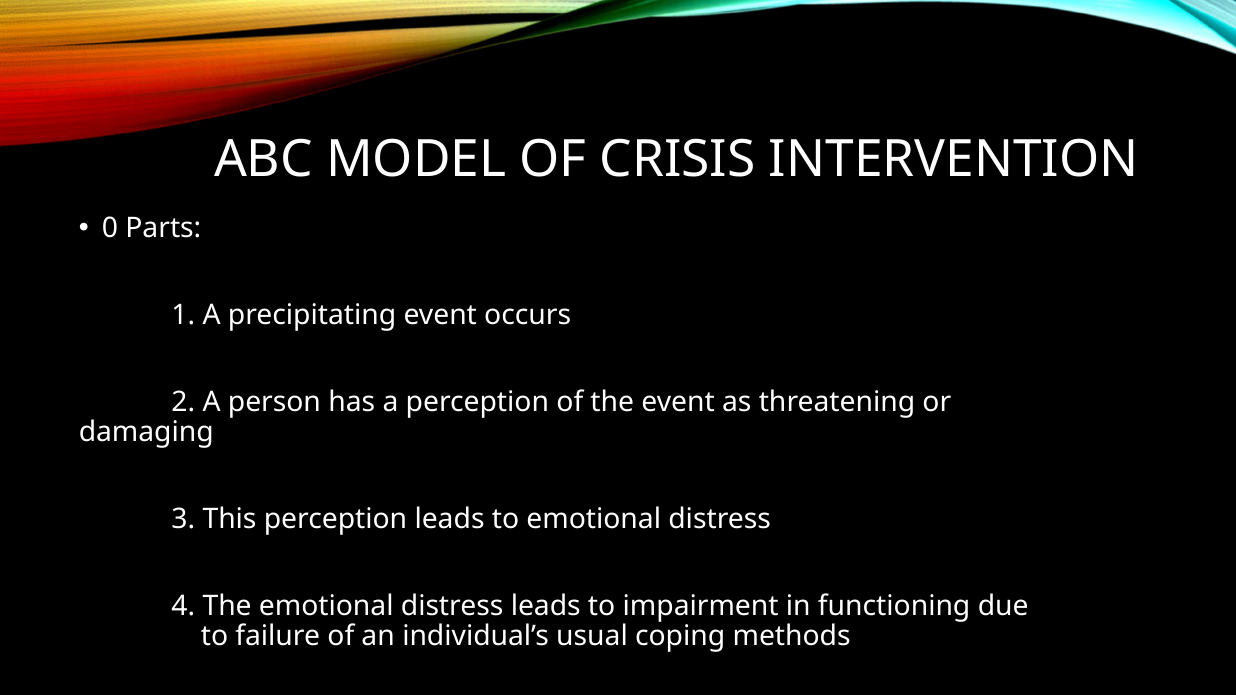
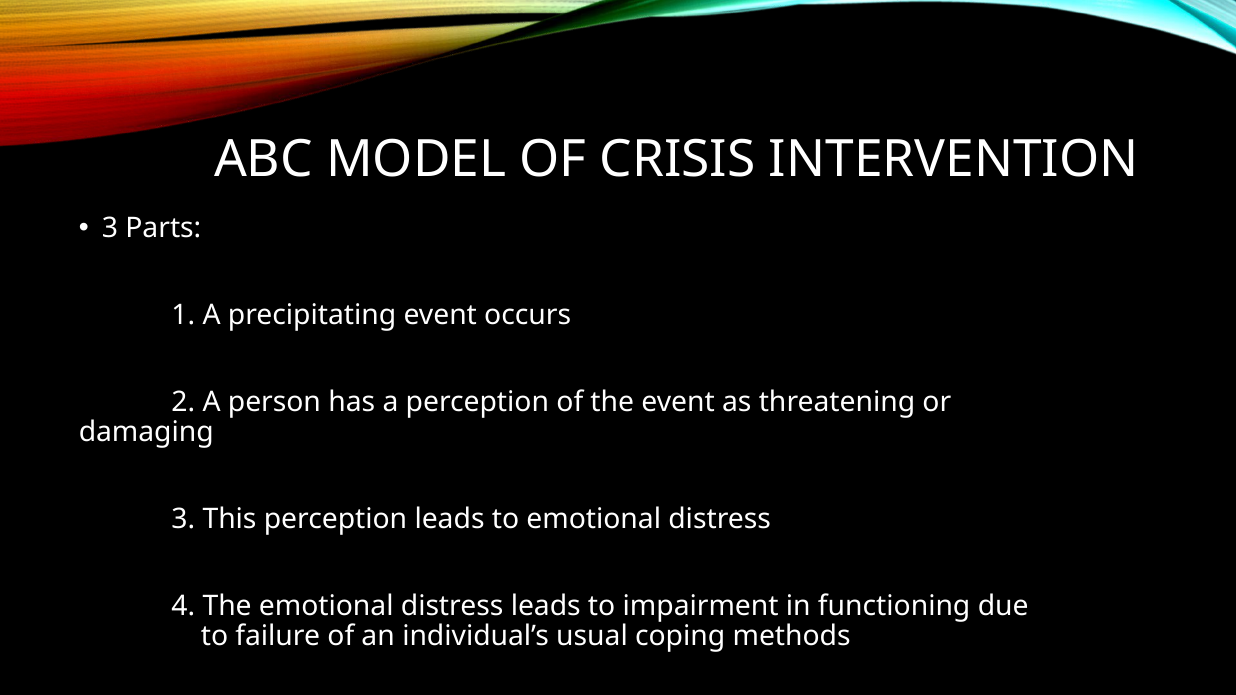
0: 0 -> 3 (110, 228)
